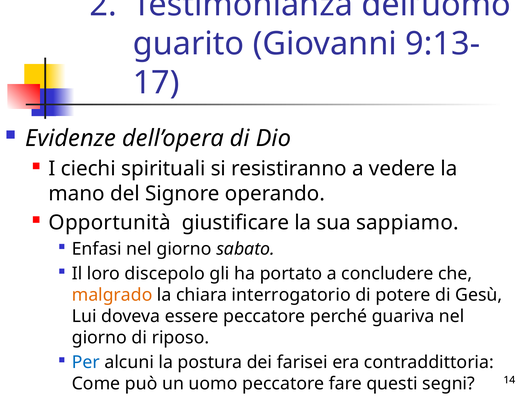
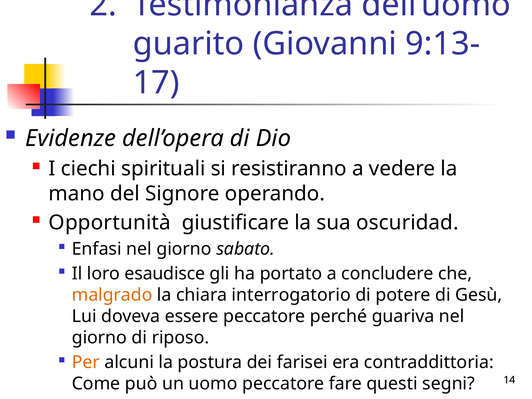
sappiamo: sappiamo -> oscuridad (407, 223)
discepolo: discepolo -> esaudisce (165, 274)
Per colour: blue -> orange (86, 362)
